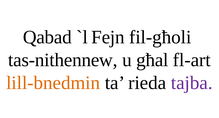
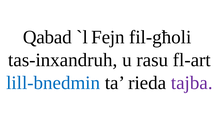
tas-nithennew: tas-nithennew -> tas-inxandruh (63, 60)
għal: għal -> rasu (152, 60)
lill-bnedmin colour: orange -> blue (53, 83)
